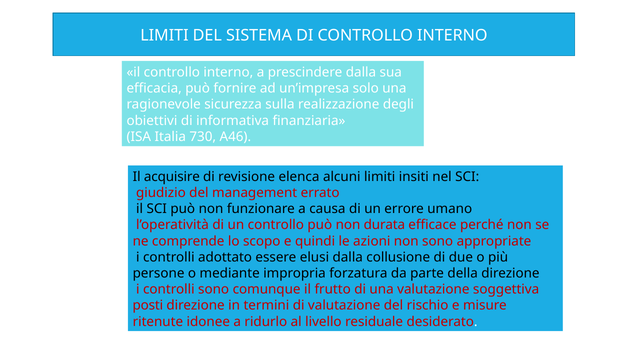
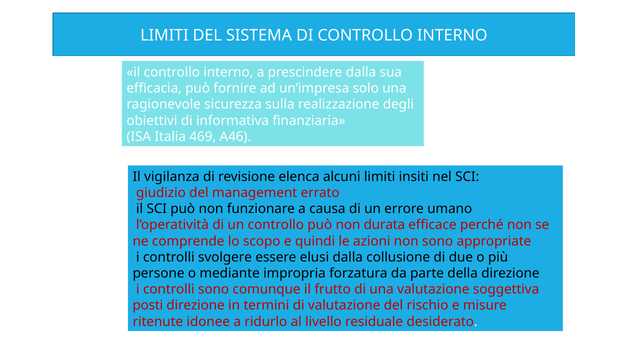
730: 730 -> 469 (203, 137)
acquisire: acquisire -> vigilanza (172, 177)
adottato: adottato -> svolgere (225, 257)
